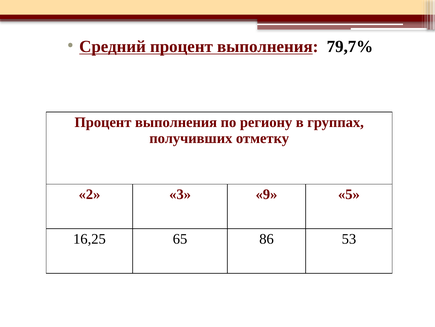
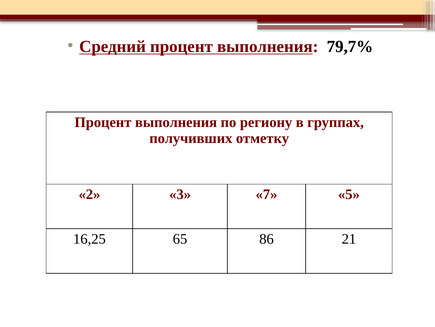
9: 9 -> 7 (267, 194)
53: 53 -> 21 (349, 239)
